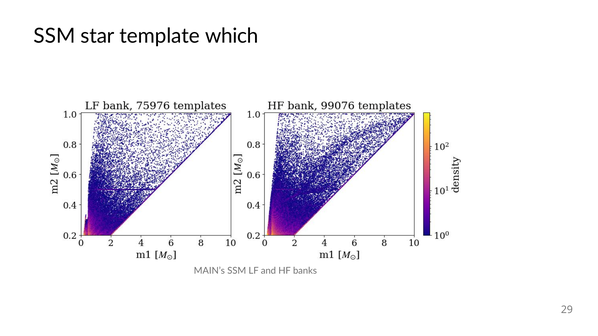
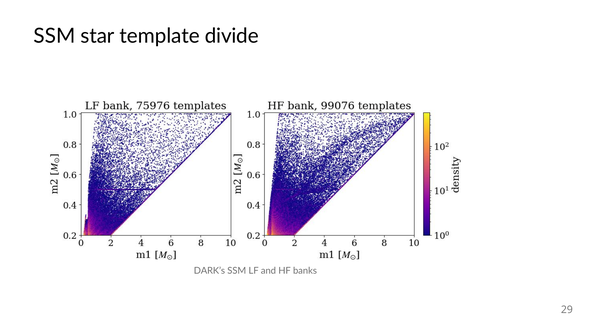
which: which -> divide (232, 36)
MAIN’s: MAIN’s -> DARK’s (209, 271)
